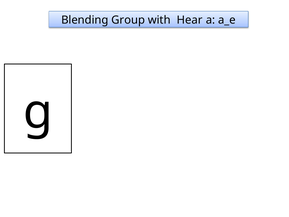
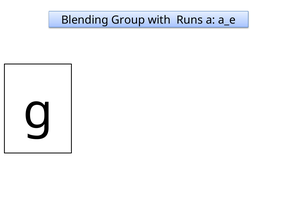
Hear: Hear -> Runs (190, 20)
